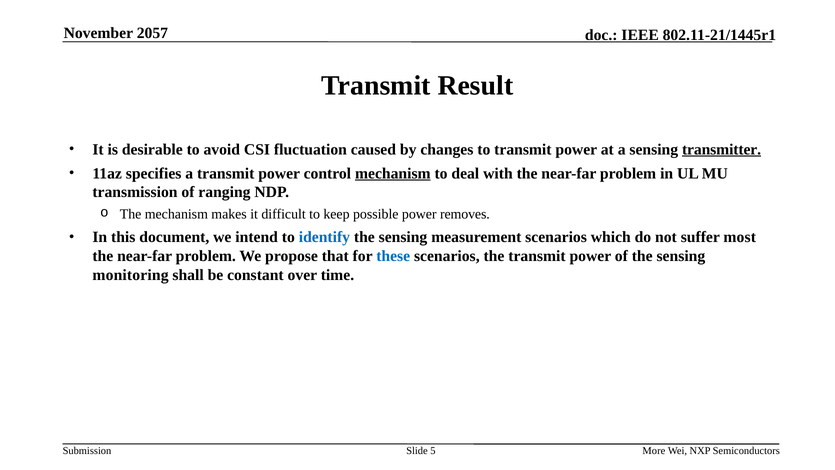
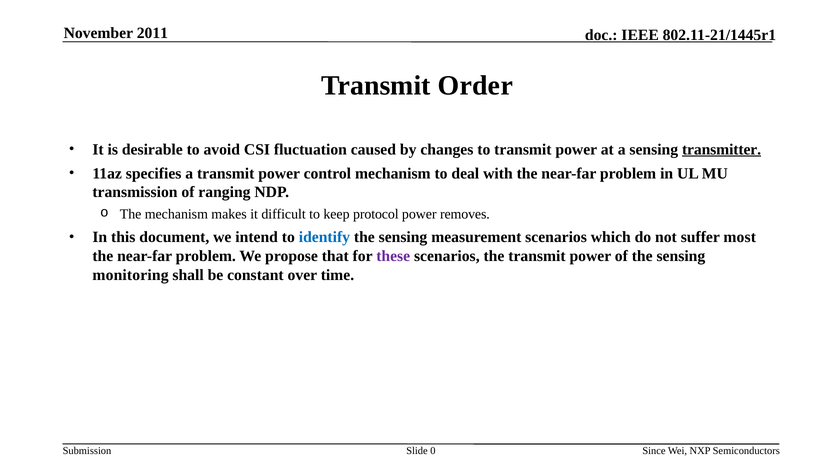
2057: 2057 -> 2011 (152, 33)
Result: Result -> Order (475, 85)
mechanism underline: present -> none (393, 173)
possible: possible -> protocol (376, 214)
these colour: blue -> purple (393, 256)
5: 5 -> 0 (433, 450)
More: More -> Since (654, 450)
